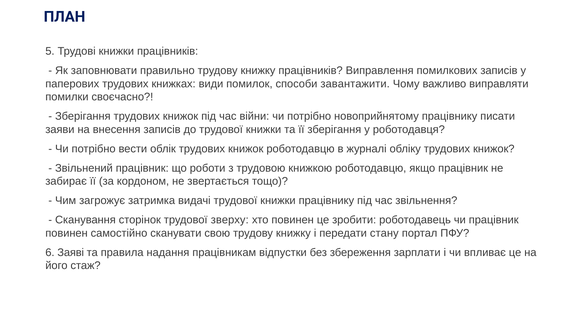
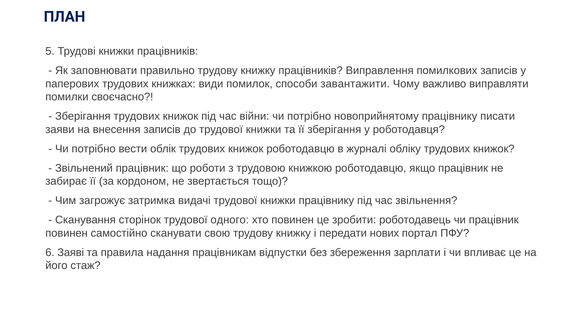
зверху: зверху -> одного (230, 220)
стану: стану -> нових (384, 233)
